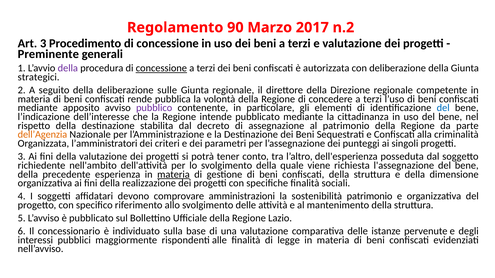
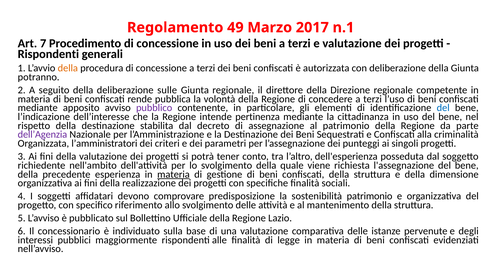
90: 90 -> 49 (235, 28)
n.2: n.2 -> n.1 (343, 28)
Art 3: 3 -> 7 (43, 43)
Preminente: Preminente -> Rispondenti (48, 54)
della colour: purple -> orange (68, 68)
concessione underline: present -> none (161, 68)
strategici: strategici -> potranno (39, 77)
intende pubblicato: pubblicato -> pertinenza (258, 117)
dell’Agenzia colour: orange -> purple (42, 135)
amministrazioni: amministrazioni -> predisposizione (242, 196)
